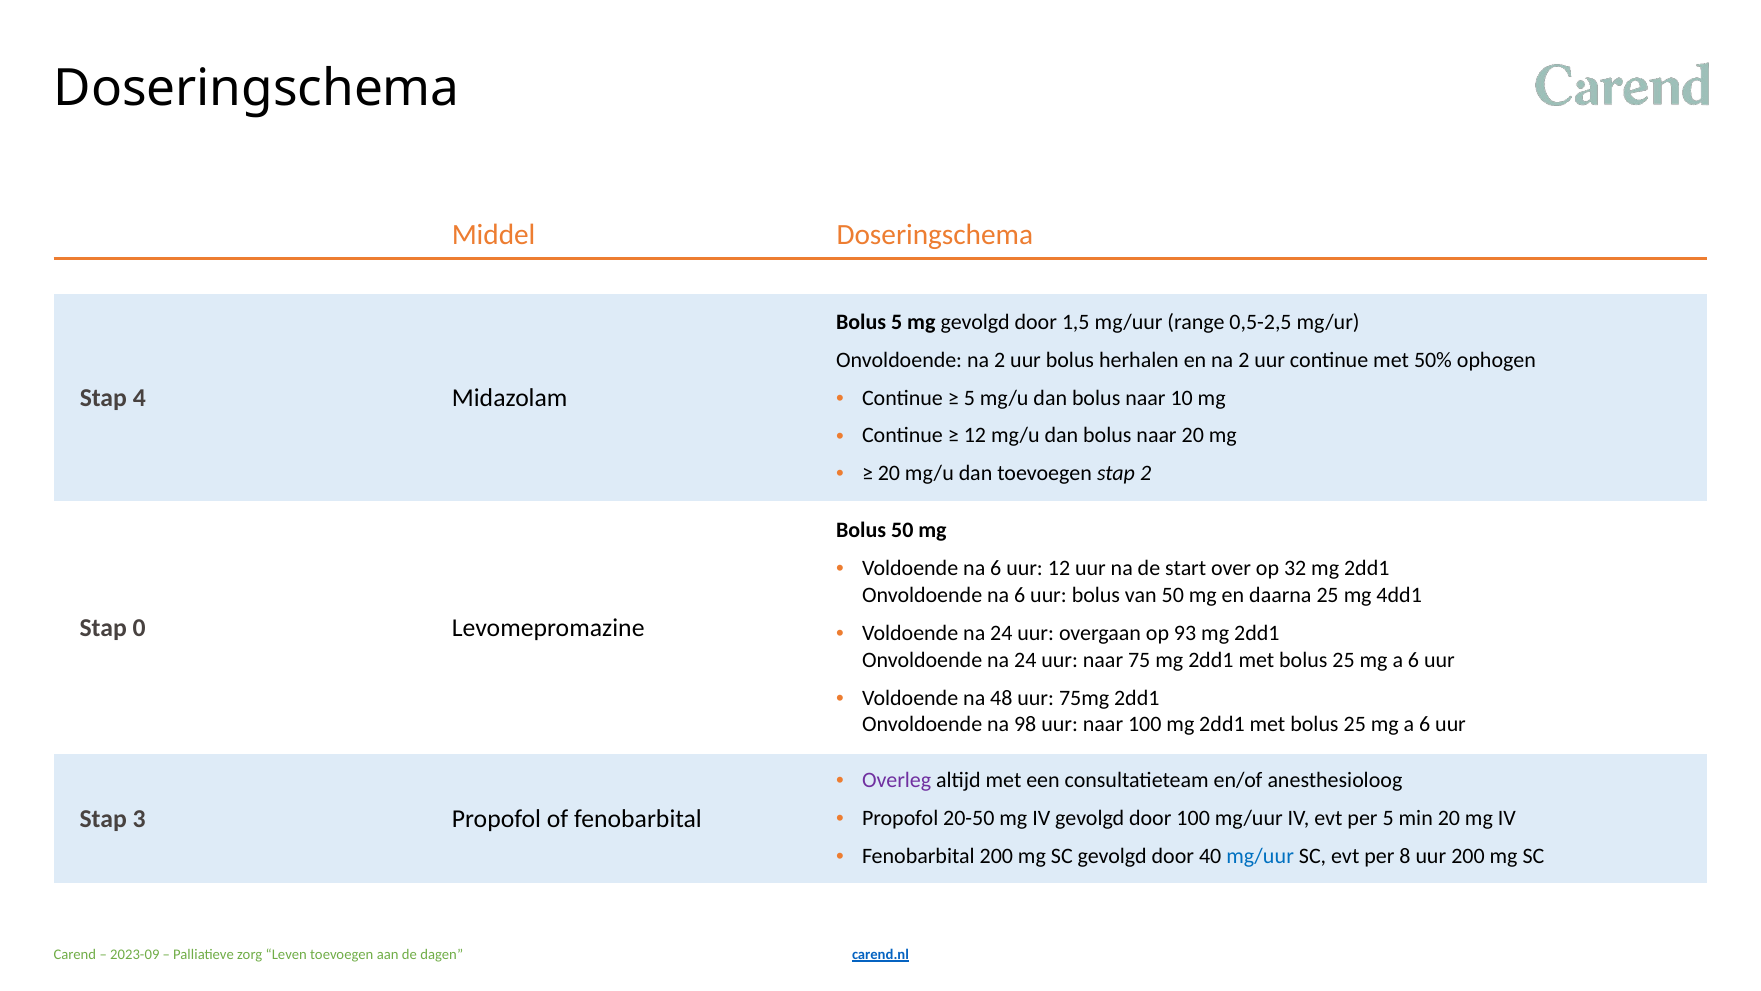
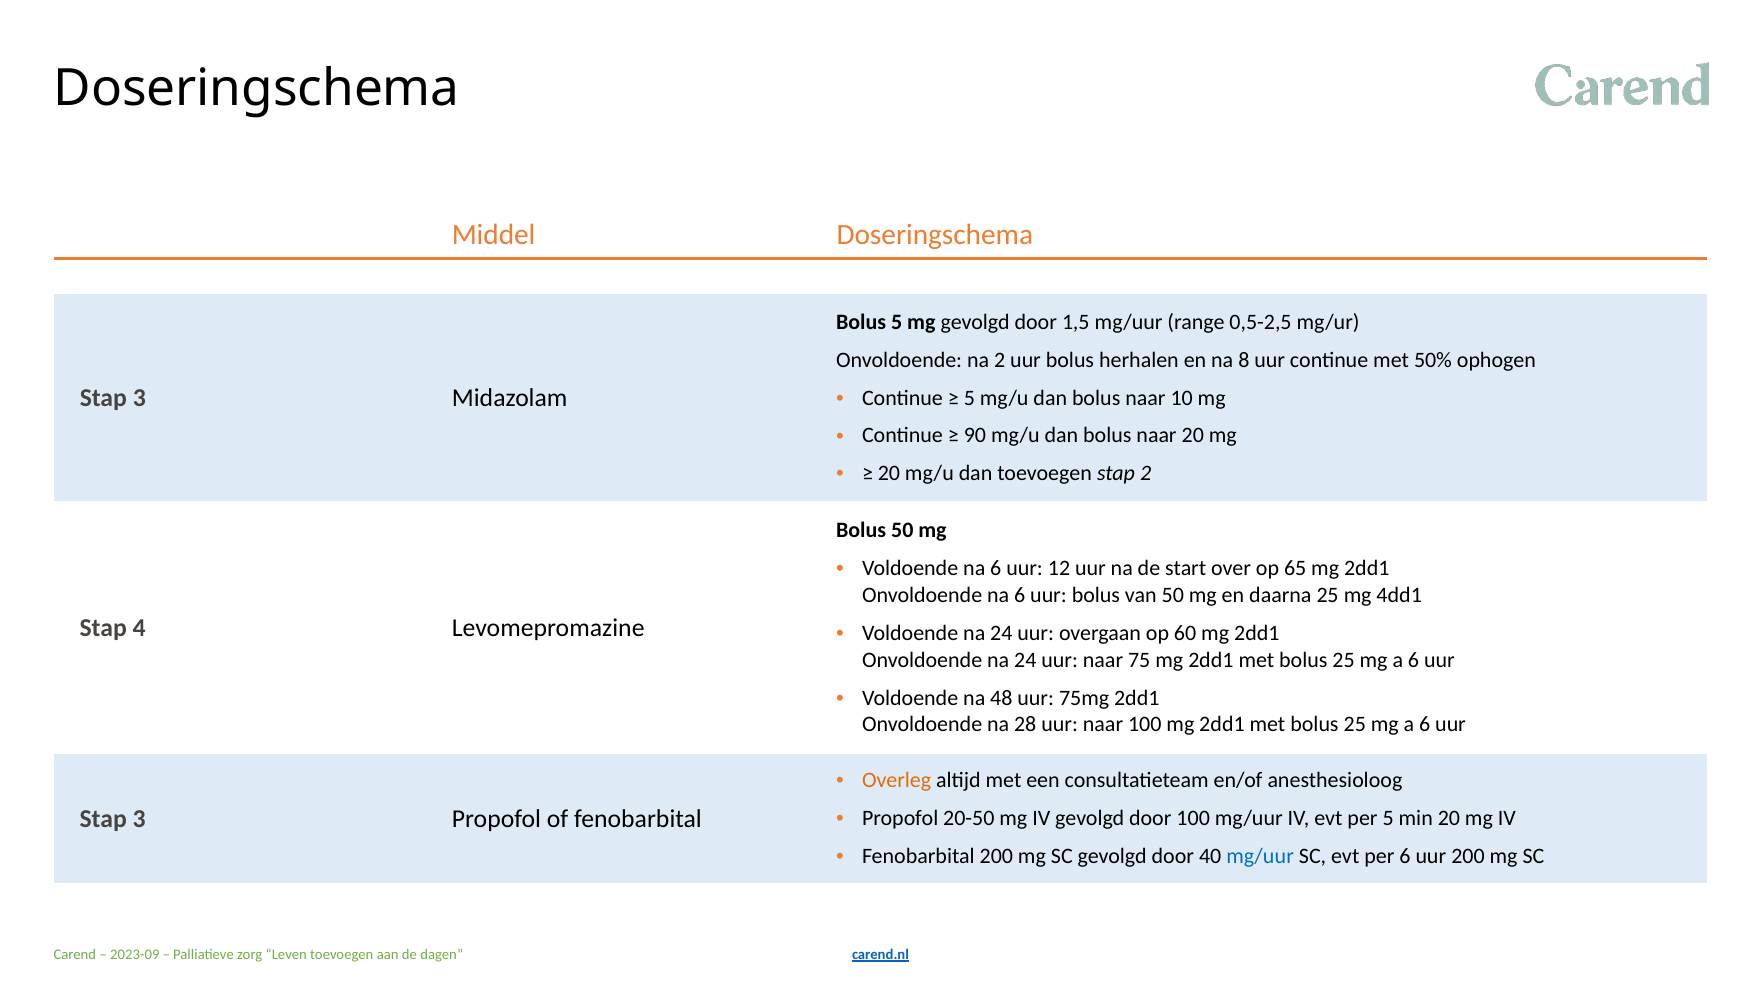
en na 2: 2 -> 8 (1244, 360)
4: 4 -> 3 (139, 398)
12: 12 -> 90 (975, 436)
32: 32 -> 65 (1295, 568)
0: 0 -> 4 (139, 627)
93: 93 -> 60 (1185, 633)
98: 98 -> 28 (1025, 724)
Overleg colour: purple -> orange (897, 780)
per 8: 8 -> 6 (1405, 856)
